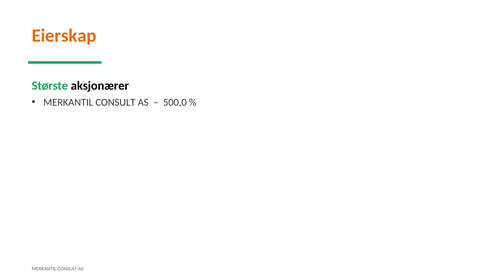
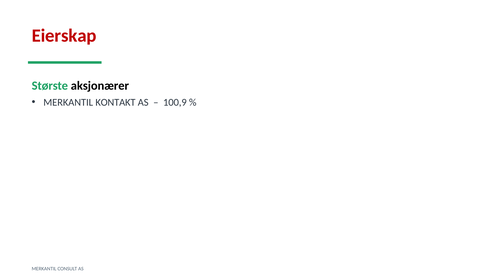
Eierskap colour: orange -> red (64, 36)
CONSULT: CONSULT -> KONTAKT (115, 102)
500,0: 500,0 -> 100,9 (175, 102)
